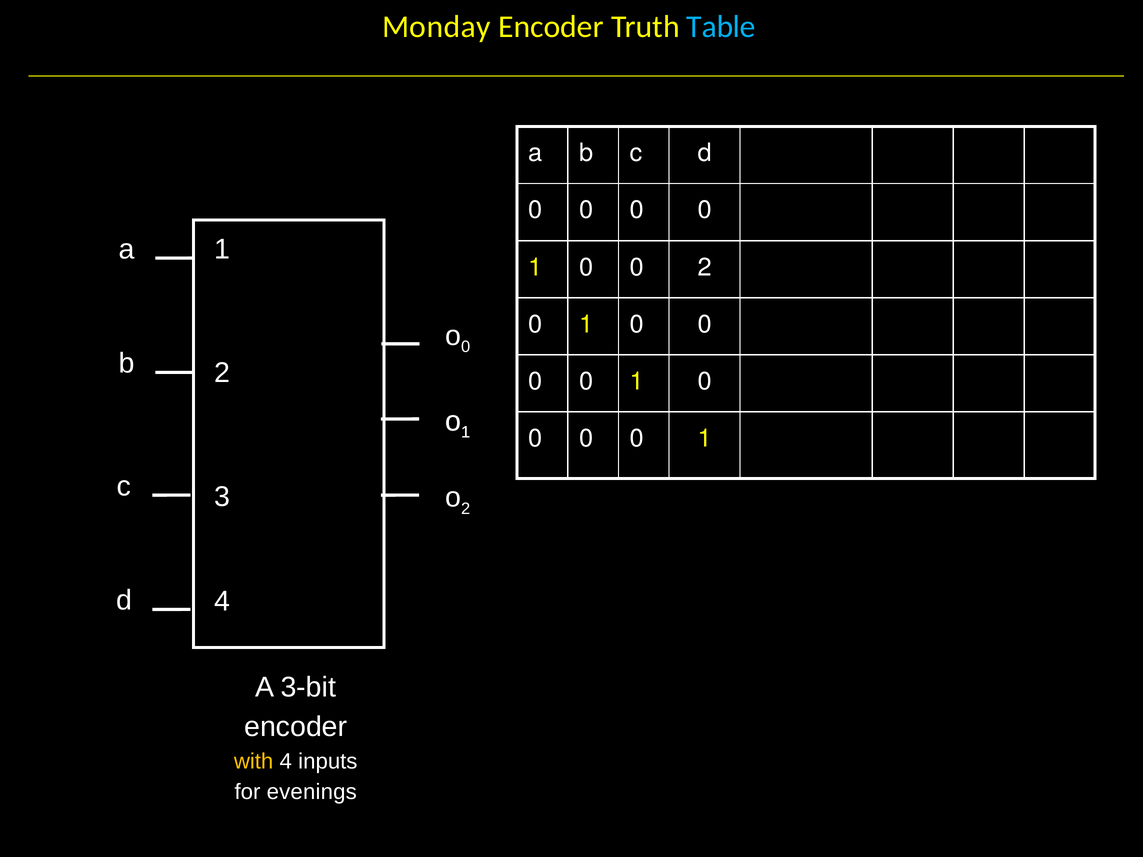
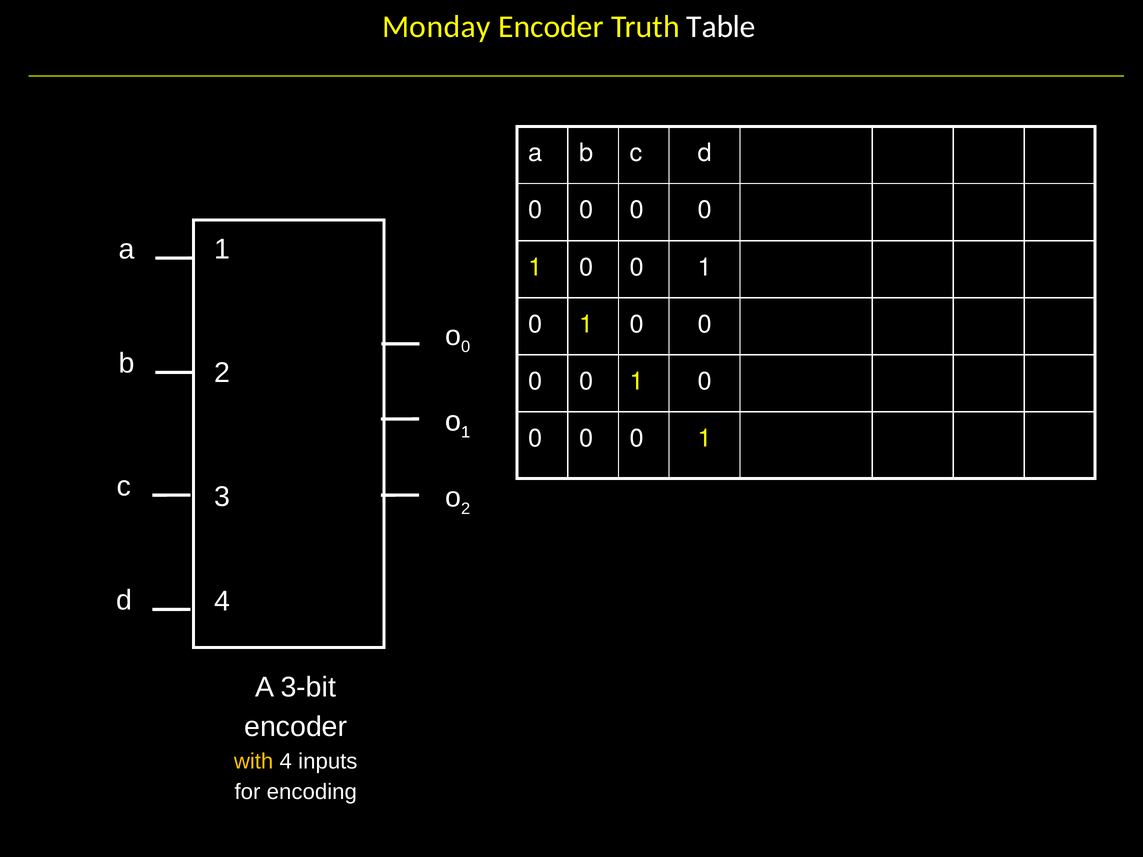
Table colour: light blue -> white (721, 27)
1 0 0 2: 2 -> 1 (705, 267)
evenings: evenings -> encoding (312, 792)
